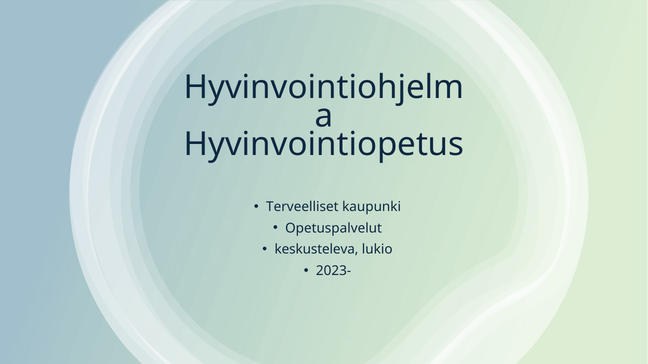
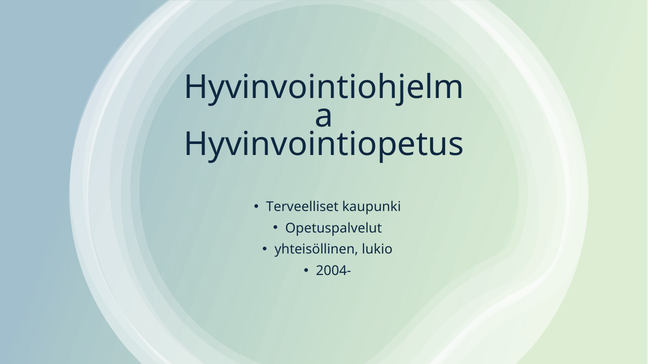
keskusteleva: keskusteleva -> yhteisöllinen (316, 250)
2023-: 2023- -> 2004- (334, 271)
